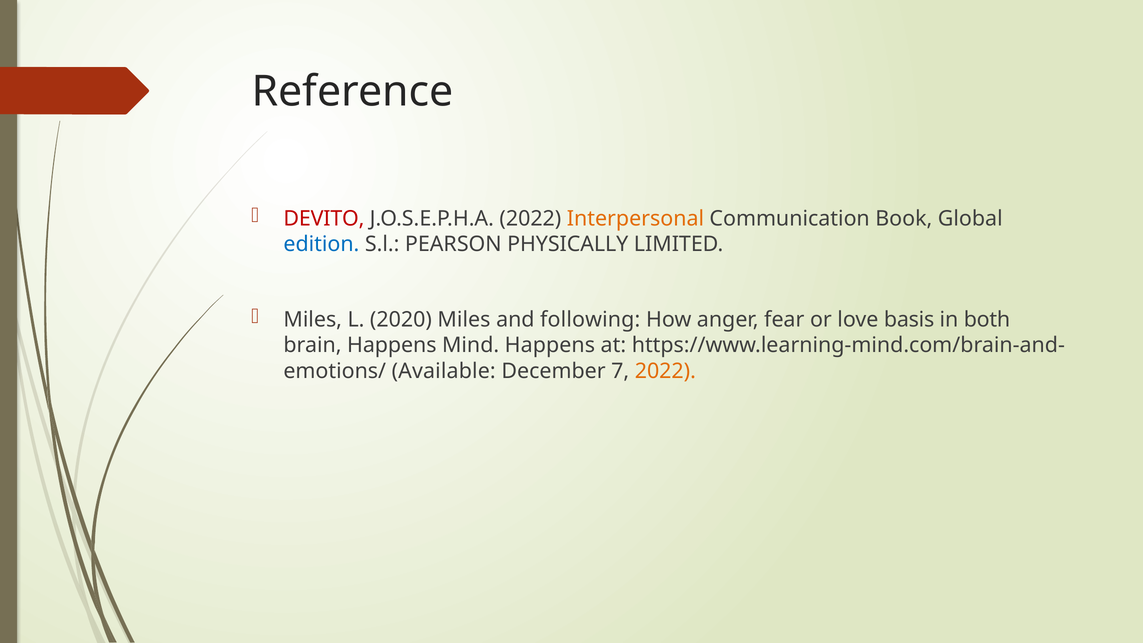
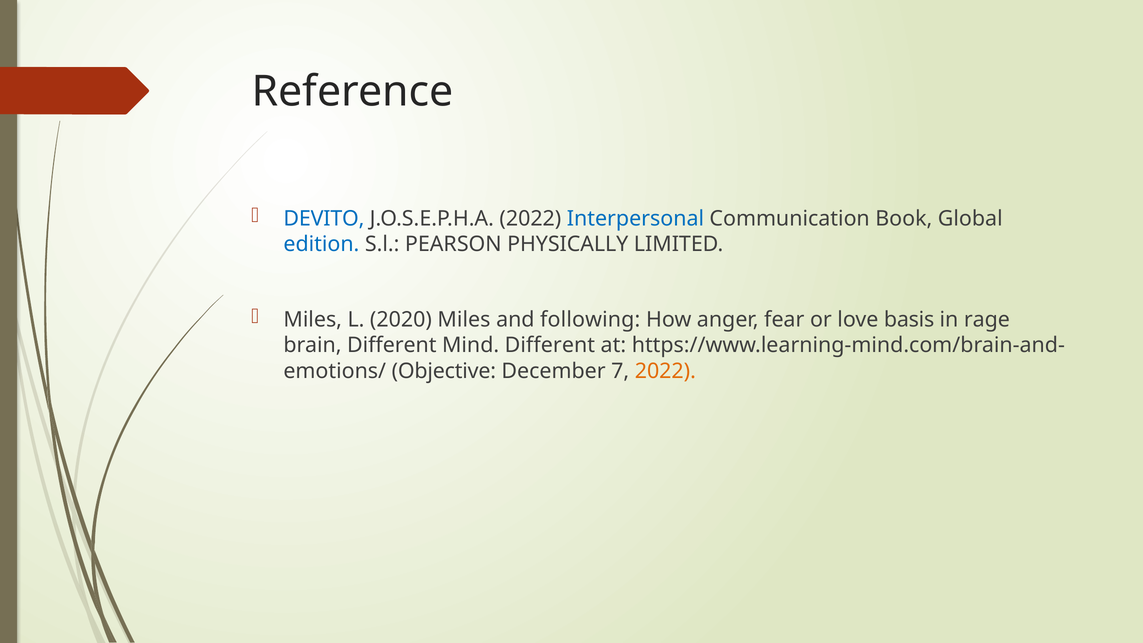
DEVITO colour: red -> blue (324, 219)
Interpersonal colour: orange -> blue (635, 219)
both: both -> rage (987, 320)
brain Happens: Happens -> Different (392, 345)
Mind Happens: Happens -> Different (550, 345)
Available: Available -> Objective (444, 371)
